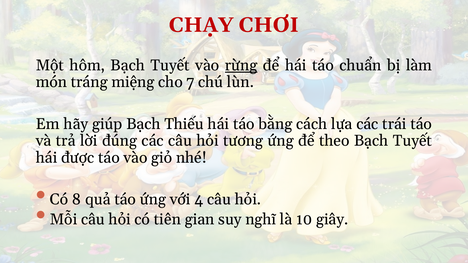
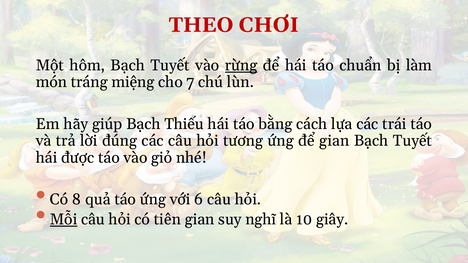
CHẠY: CHẠY -> THEO (201, 25)
để theo: theo -> gian (334, 141)
4: 4 -> 6 (199, 200)
Mỗi underline: none -> present (64, 220)
